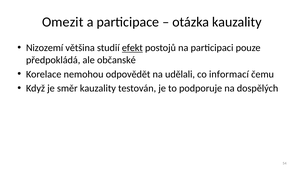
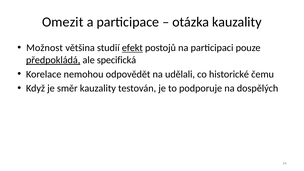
Nizozemí: Nizozemí -> Možnost (45, 48)
předpokládá underline: none -> present (53, 60)
občanské: občanské -> specifická (116, 60)
informací: informací -> historické (229, 74)
